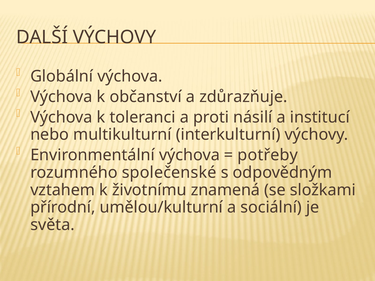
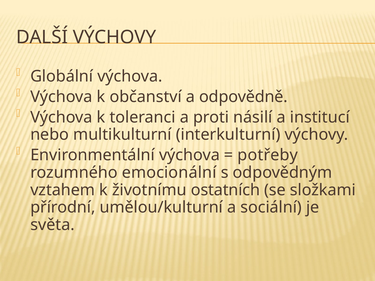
zdůrazňuje: zdůrazňuje -> odpovědně (243, 97)
společenské: společenské -> emocionální (169, 173)
znamená: znamená -> ostatních (225, 190)
